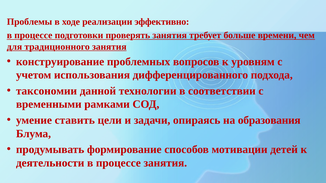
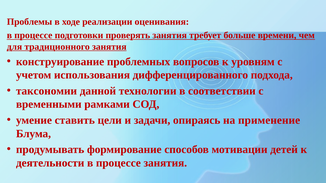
эффективно: эффективно -> оценивания (162, 22)
образования: образования -> применение (269, 120)
